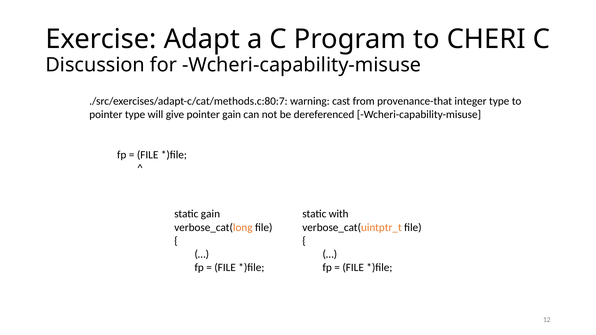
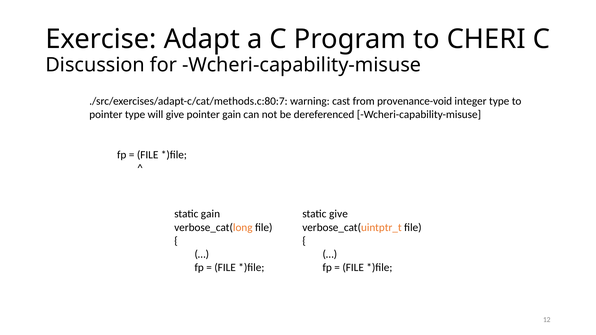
provenance-that: provenance-that -> provenance-void (415, 101)
static with: with -> give (338, 214)
